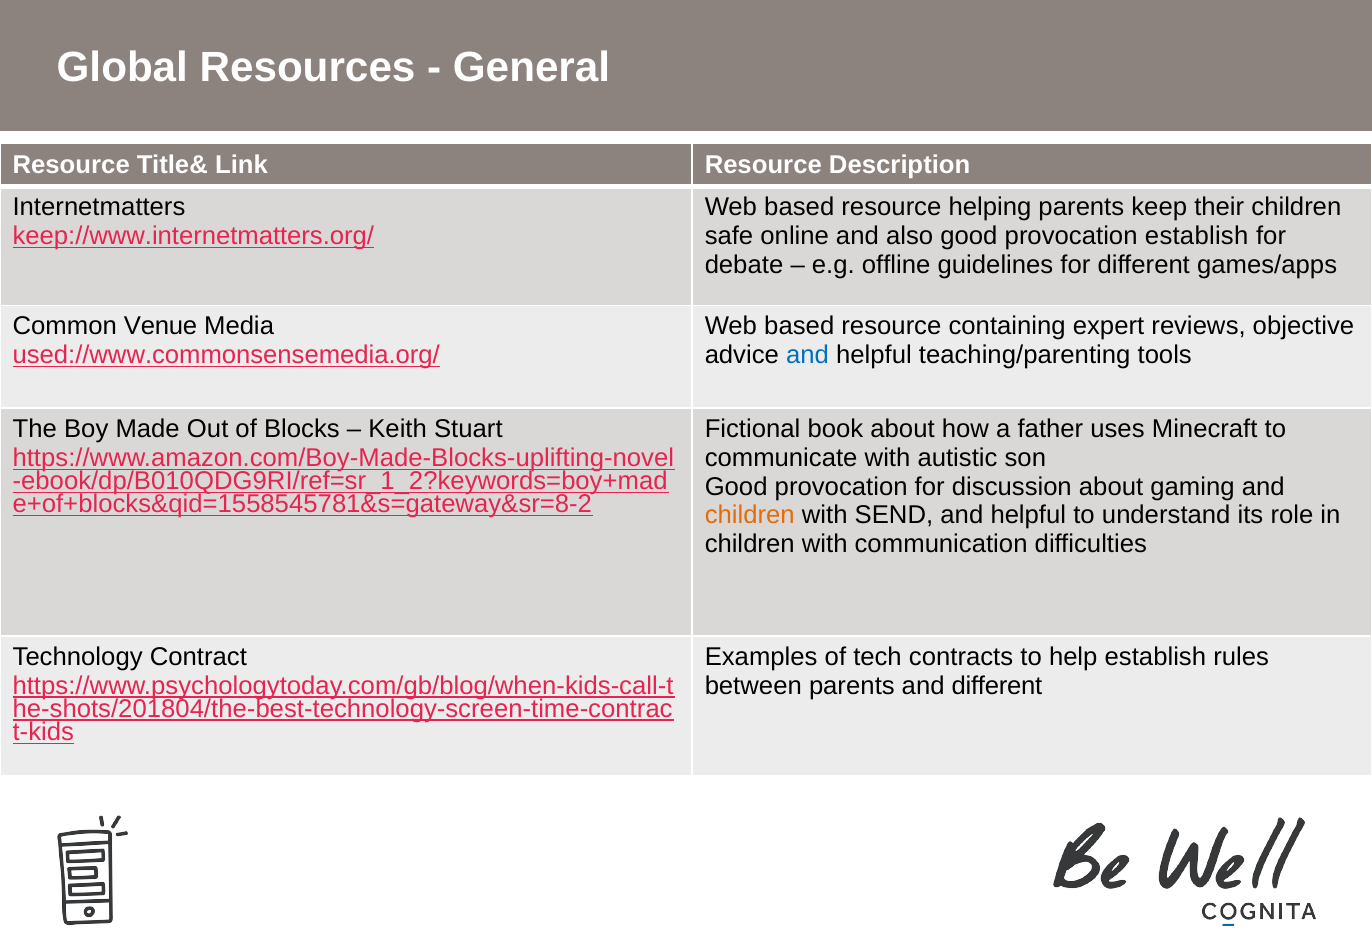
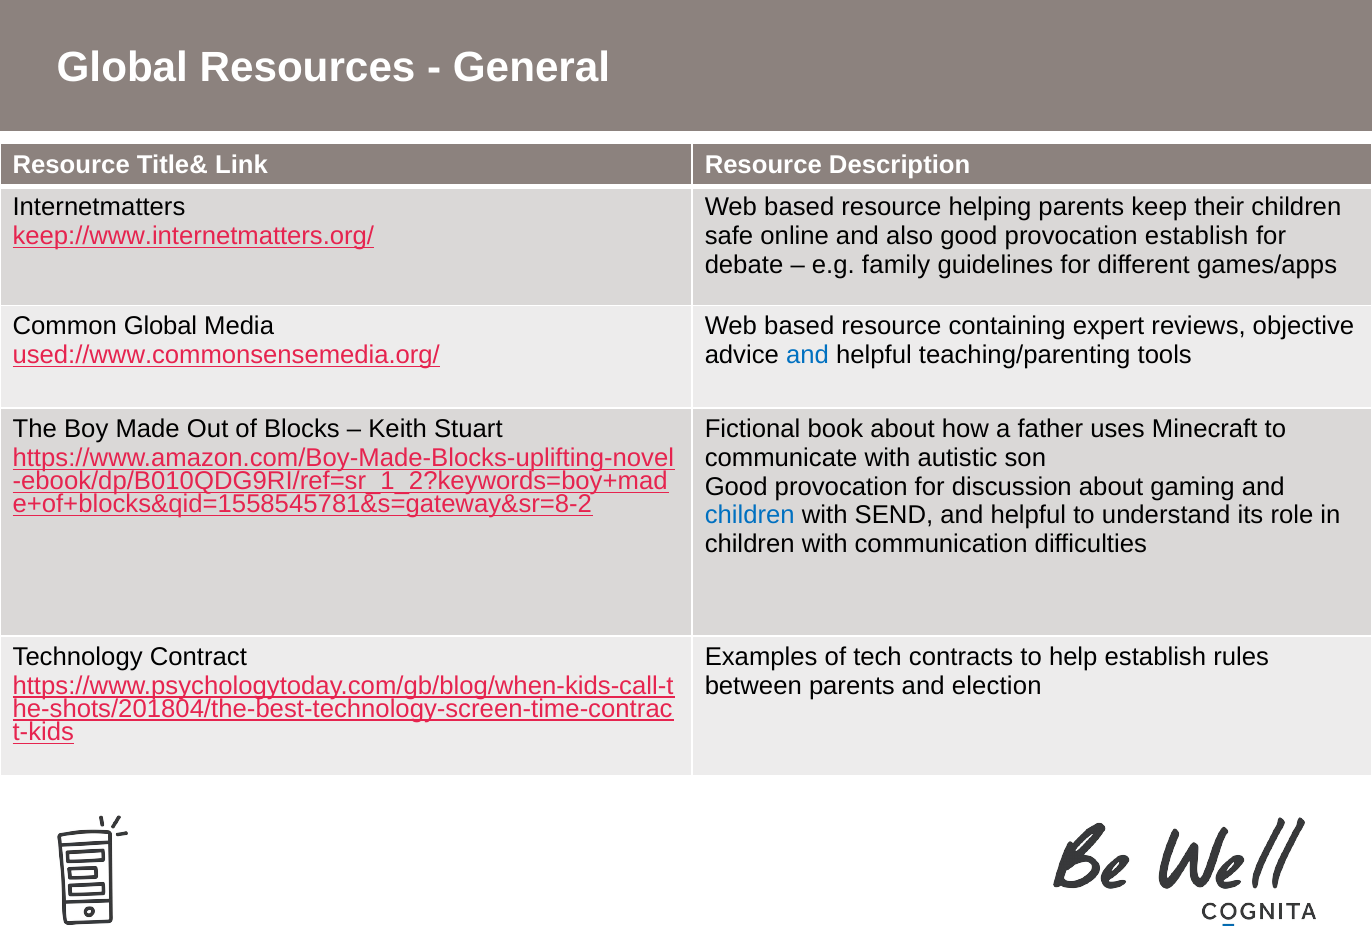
offline: offline -> family (896, 265)
Common Venue: Venue -> Global (160, 326)
children colour: orange -> blue (750, 515)
and different: different -> election (997, 686)
